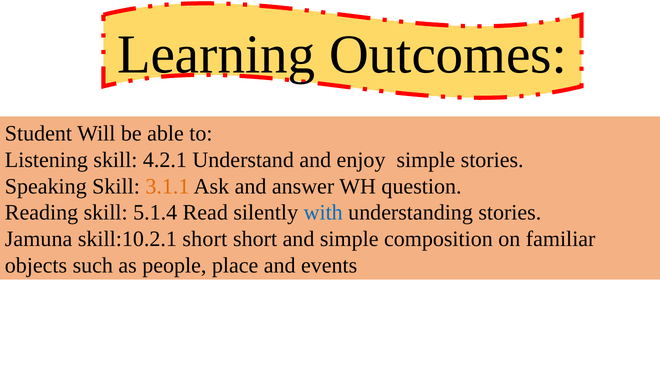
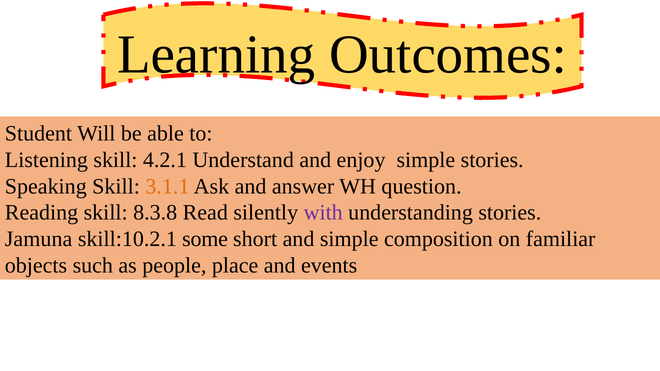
5.1.4: 5.1.4 -> 8.3.8 (155, 213)
with colour: blue -> purple (323, 213)
skill:10.2.1 short: short -> some (205, 239)
